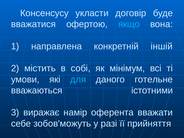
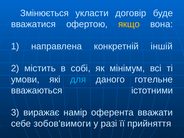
Консенсусу: Консенсусу -> Змінюється (44, 13)
якщо colour: light blue -> yellow (129, 24)
зобов'можуть: зобов'можуть -> зобов'вимоги (62, 124)
